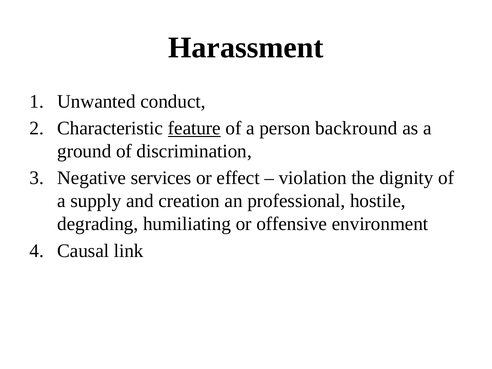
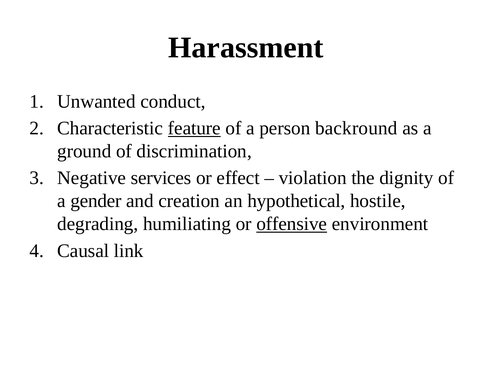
supply: supply -> gender (96, 201)
professional: professional -> hypothetical (296, 201)
offensive underline: none -> present (292, 224)
